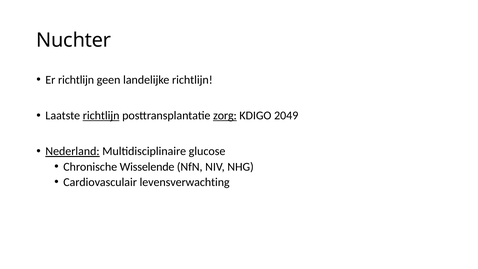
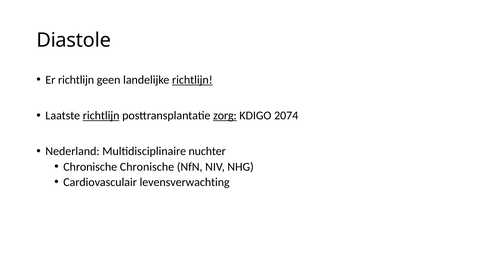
Nuchter: Nuchter -> Diastole (74, 40)
richtlijn underline: none -> present (192, 80)
2049: 2049 -> 2074 (286, 116)
Nederland underline: present -> none (73, 151)
glucose: glucose -> nuchter (207, 151)
Chronische Wisselende: Wisselende -> Chronische (147, 167)
